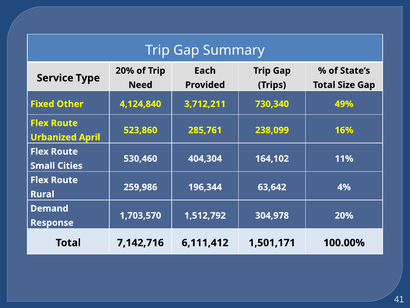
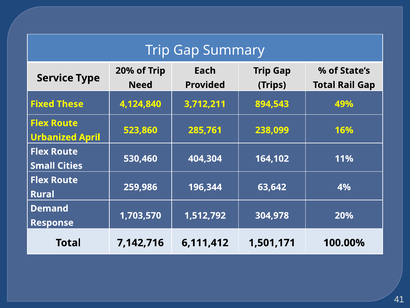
Size: Size -> Rail (346, 85)
Other: Other -> These (70, 104)
730,340: 730,340 -> 894,543 (272, 104)
